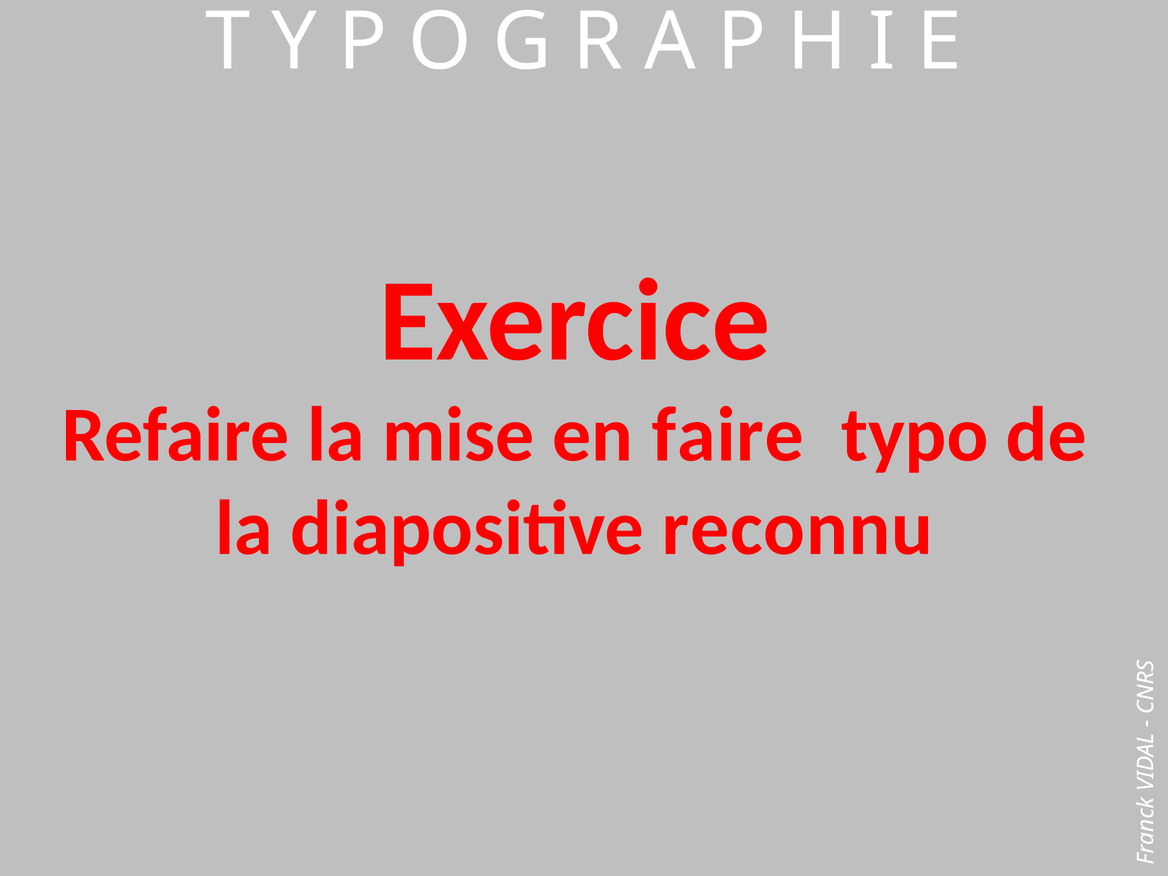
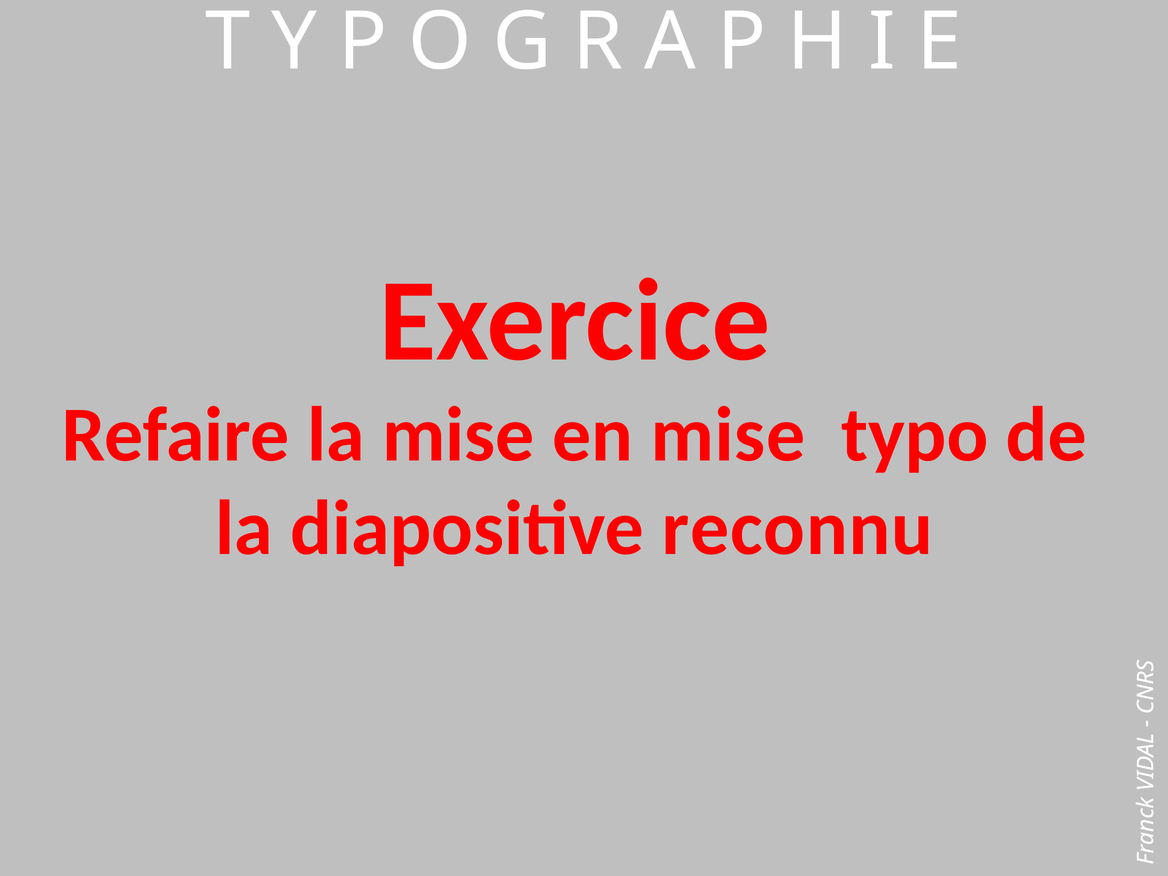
en faire: faire -> mise (728, 435)
